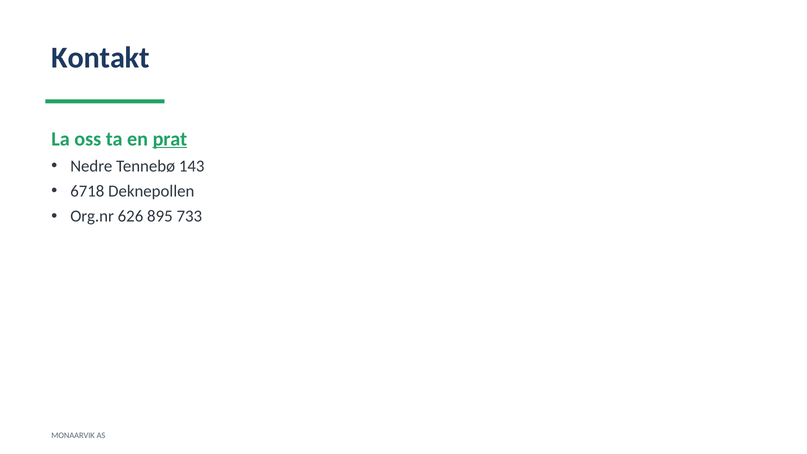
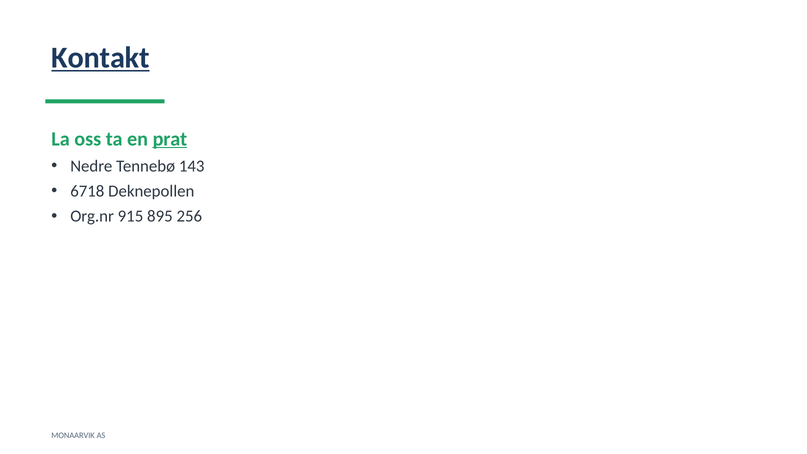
Kontakt underline: none -> present (101, 58)
626: 626 -> 915 (130, 216)
733: 733 -> 256 (189, 216)
